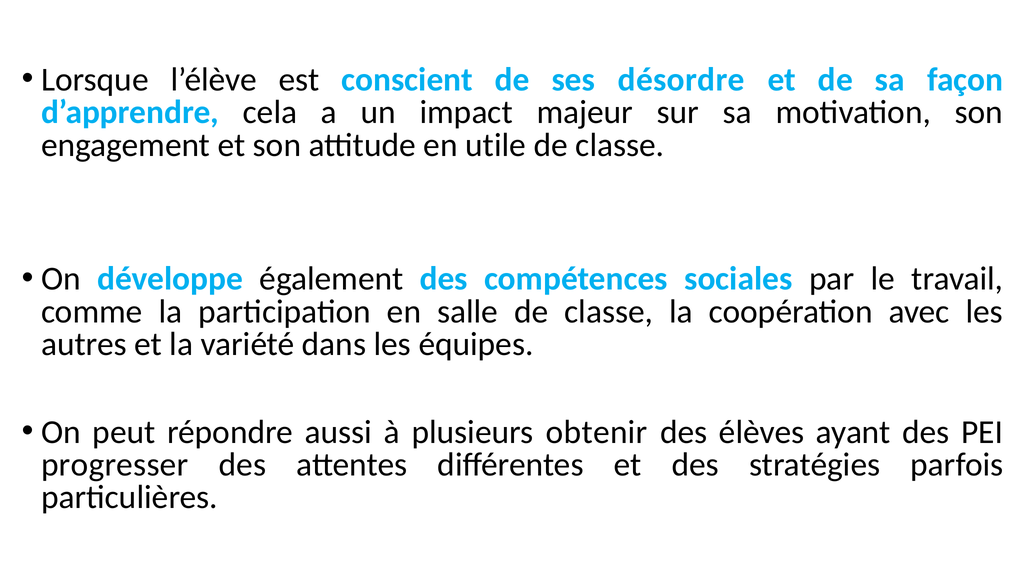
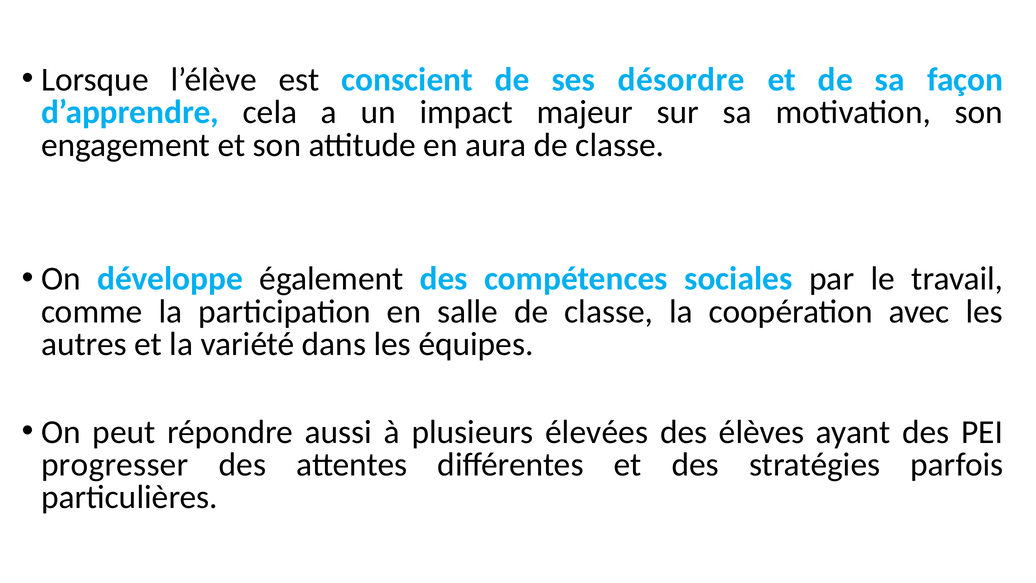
utile: utile -> aura (496, 145)
obtenir: obtenir -> élevées (597, 432)
